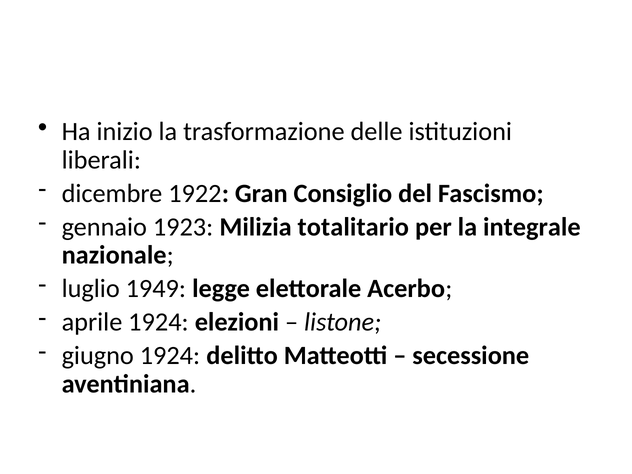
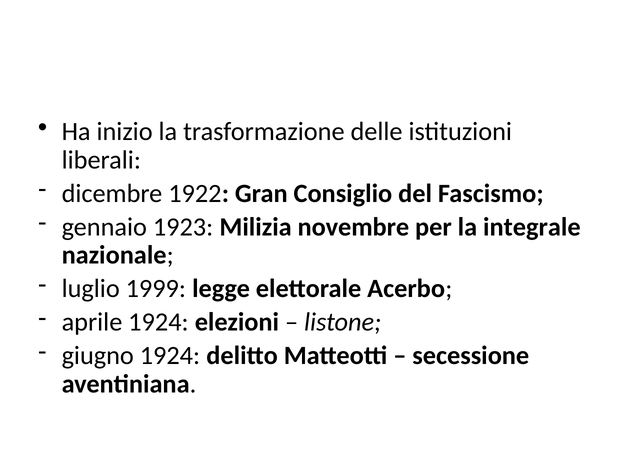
totalitario: totalitario -> novembre (353, 227)
1949: 1949 -> 1999 (156, 289)
